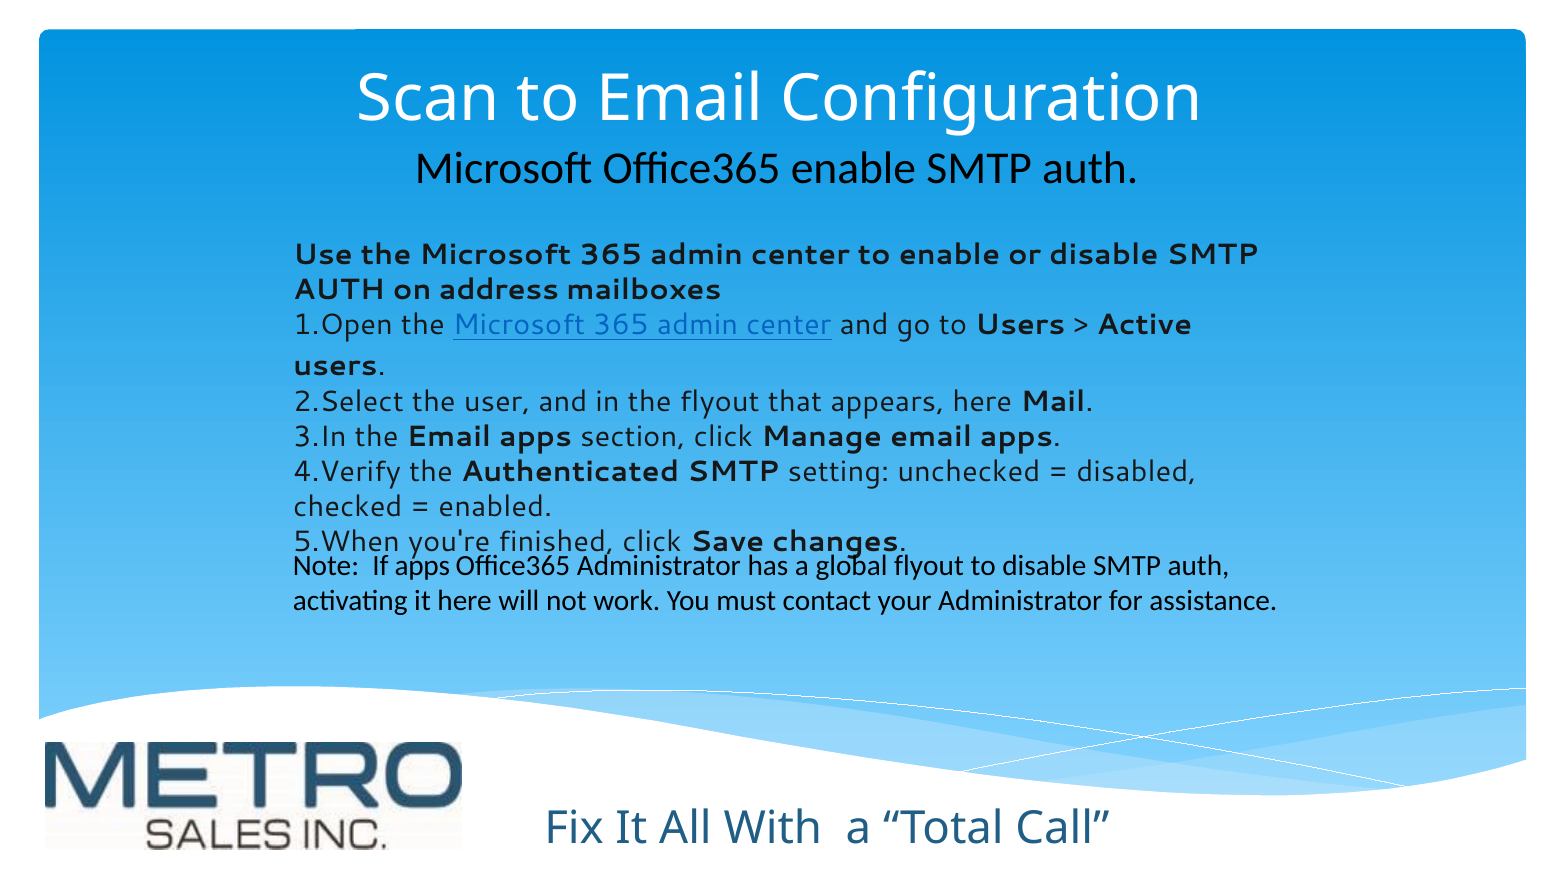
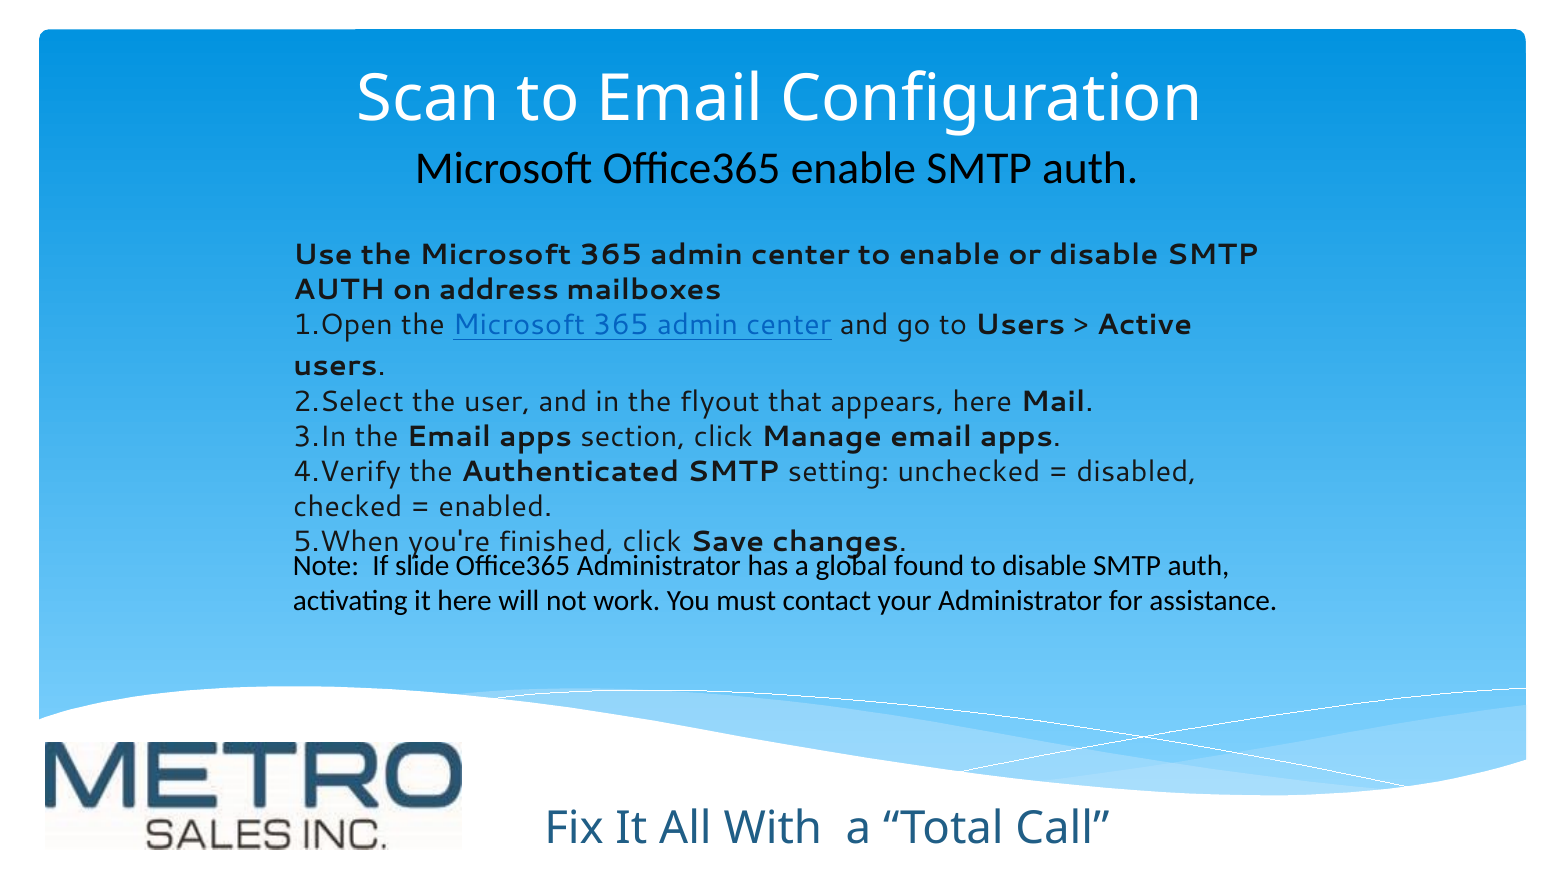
If apps: apps -> slide (422, 566)
global flyout: flyout -> found (929, 566)
